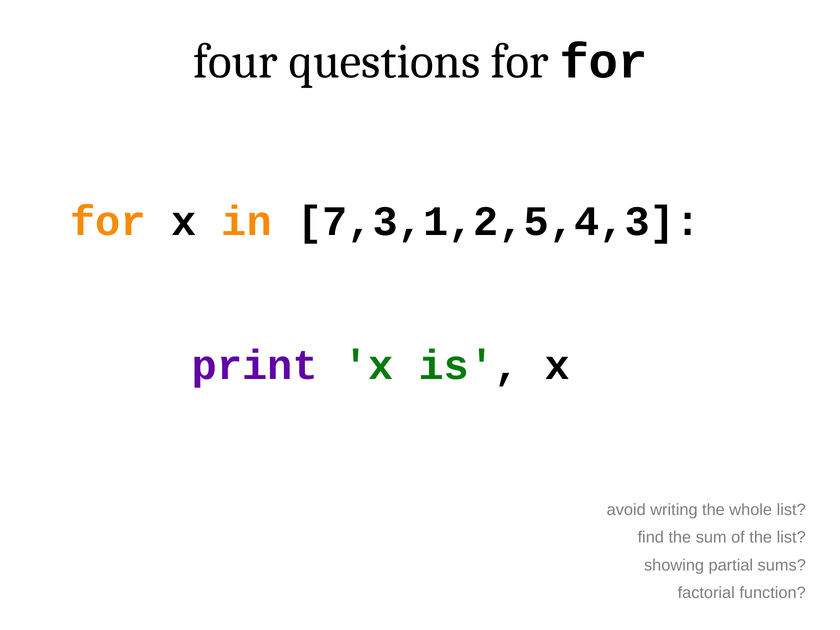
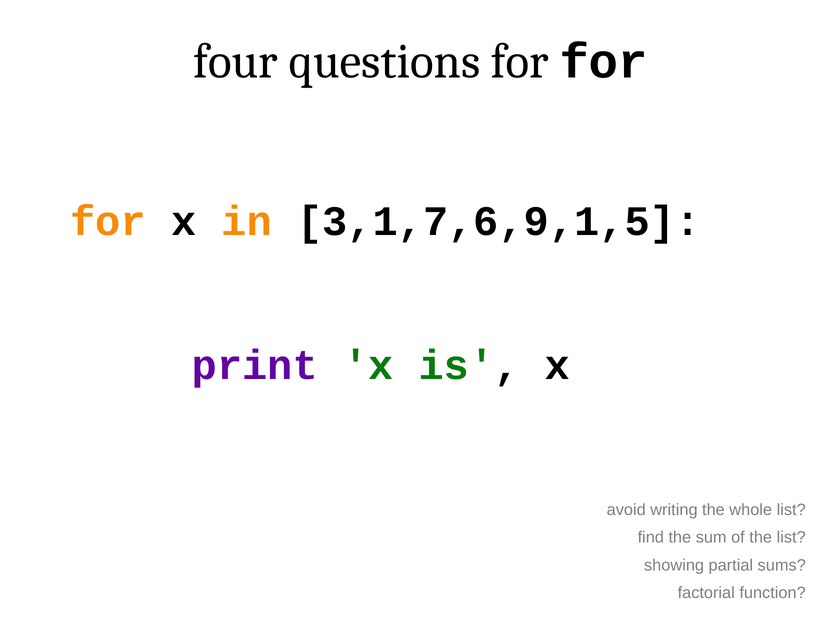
7,3,1,2,5,4,3: 7,3,1,2,5,4,3 -> 3,1,7,6,9,1,5 (499, 221)
